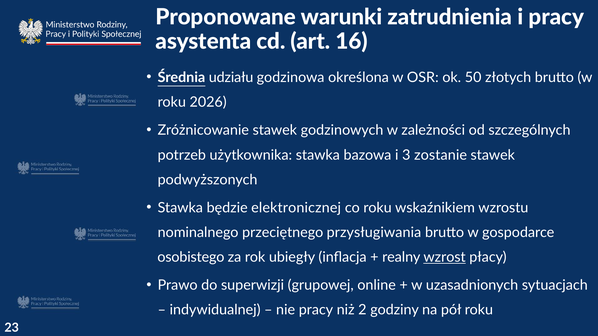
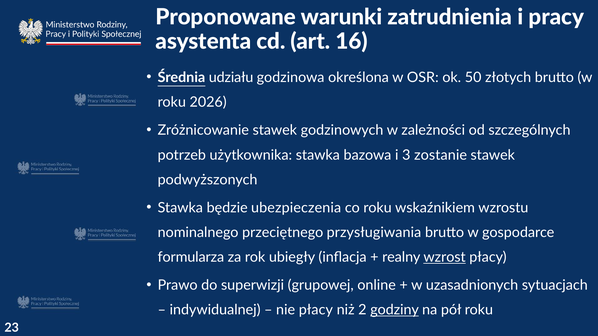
elektronicznej: elektronicznej -> ubezpieczenia (296, 208)
osobistego: osobistego -> formularza (191, 257)
nie pracy: pracy -> płacy (316, 310)
godziny underline: none -> present (395, 310)
